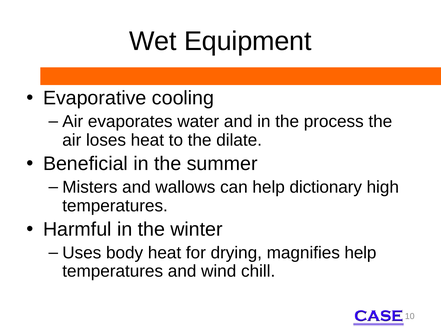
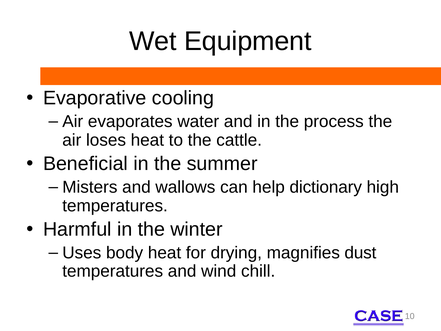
dilate: dilate -> cattle (239, 140)
magnifies help: help -> dust (360, 253)
